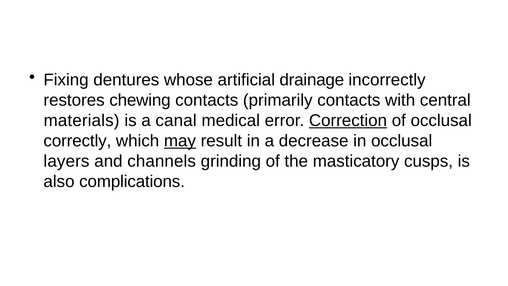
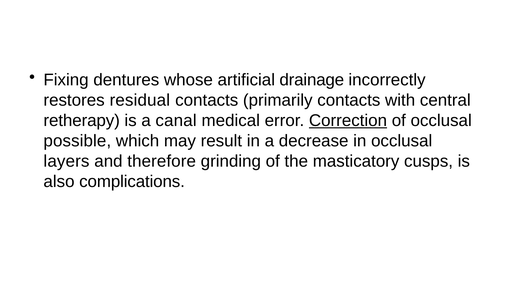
chewing: chewing -> residual (140, 100)
materials: materials -> retherapy (82, 121)
correctly: correctly -> possible (77, 141)
may underline: present -> none (180, 141)
channels: channels -> therefore (162, 161)
